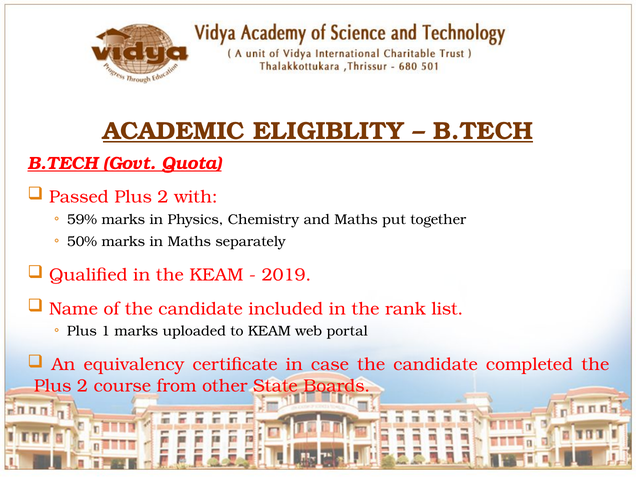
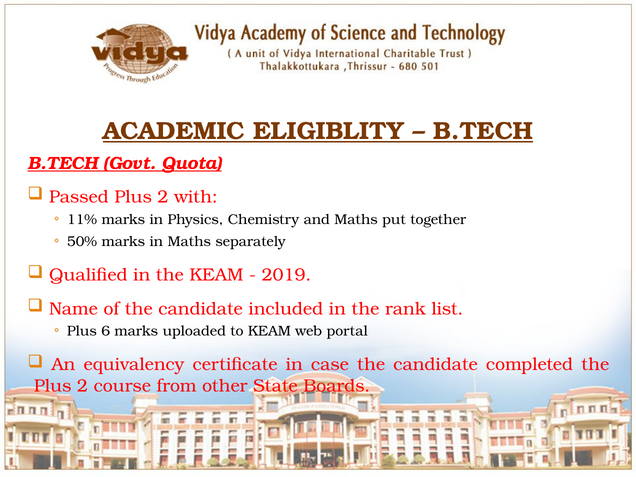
59%: 59% -> 11% (82, 219)
1: 1 -> 6 (106, 331)
